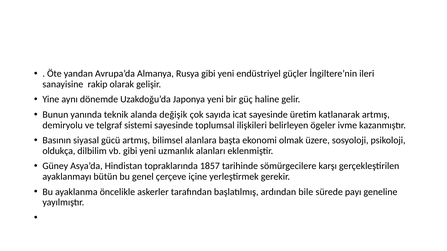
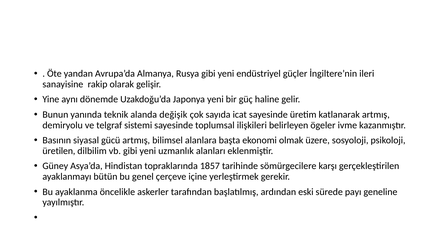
oldukça: oldukça -> üretilen (59, 151)
bile: bile -> eski (306, 192)
